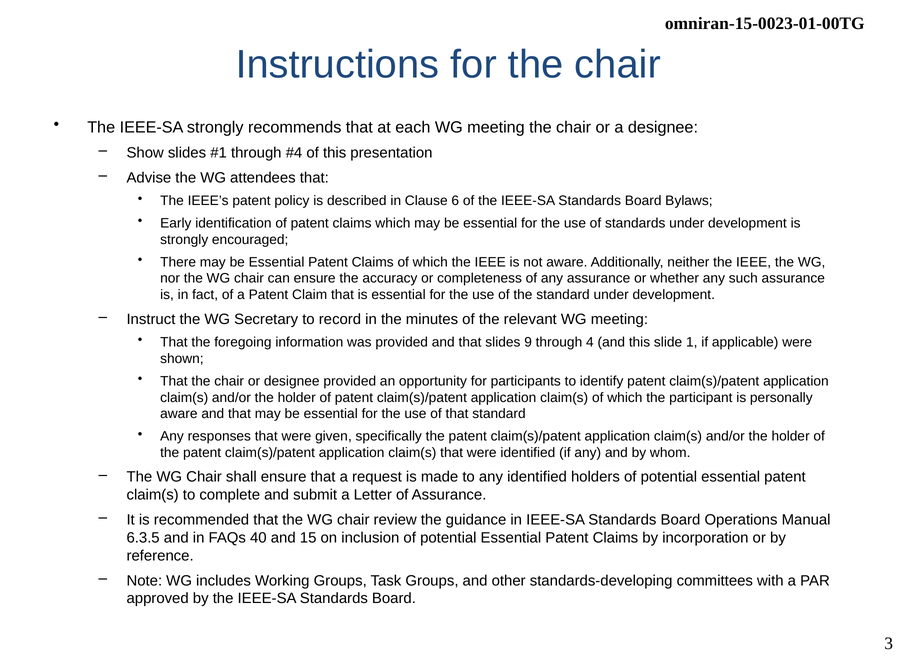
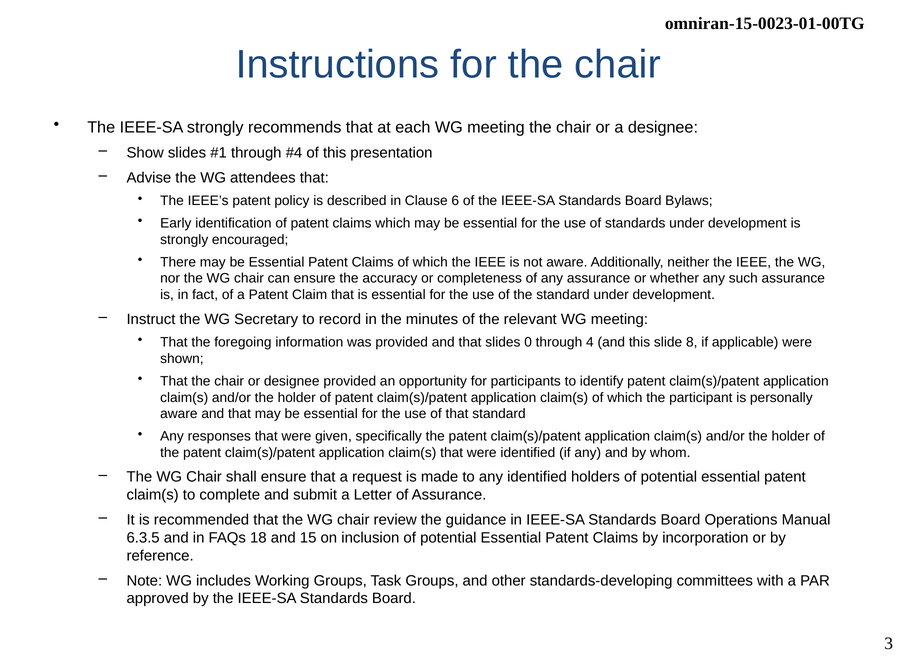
9: 9 -> 0 (528, 343)
1: 1 -> 8 (692, 343)
40: 40 -> 18 (258, 538)
